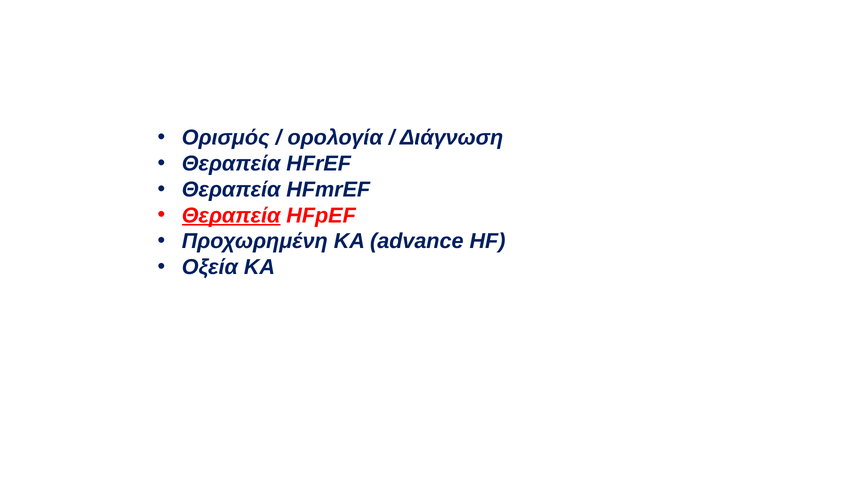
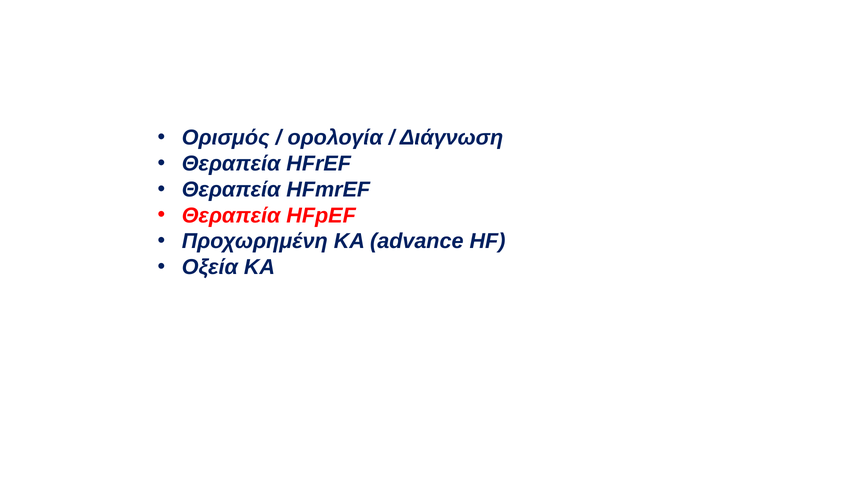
Θεραπεία underline: present -> none (231, 216)
